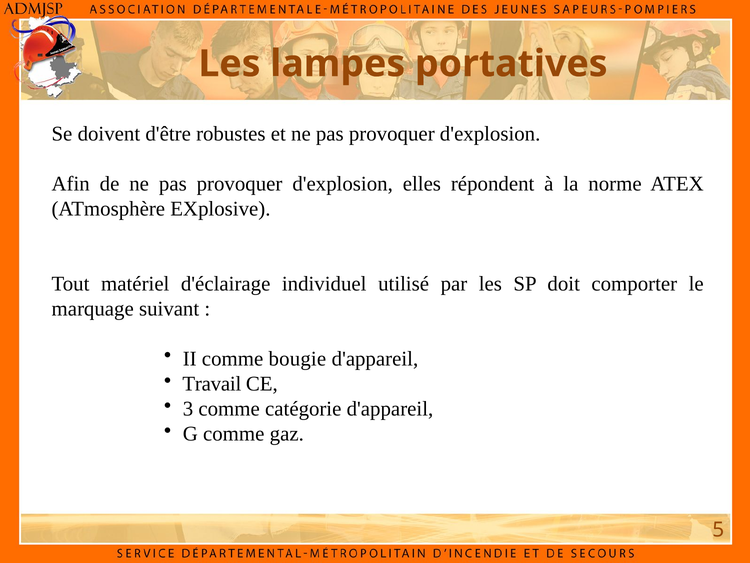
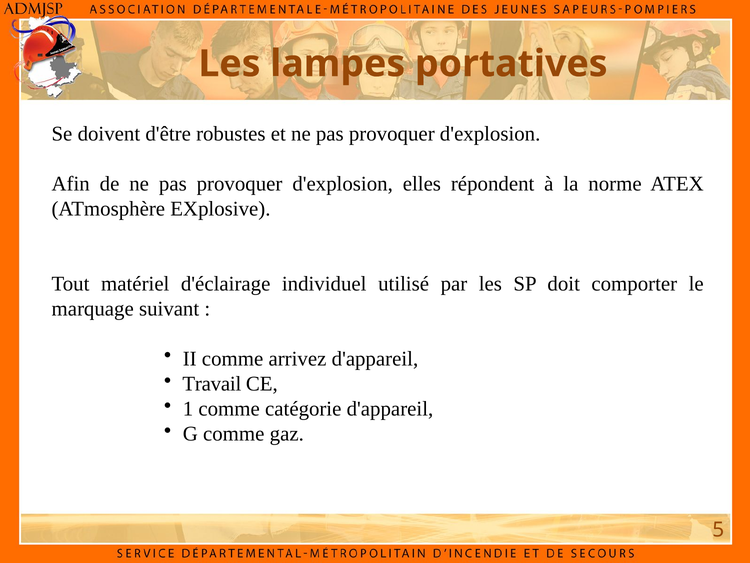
bougie: bougie -> arrivez (297, 359)
3: 3 -> 1 (188, 409)
